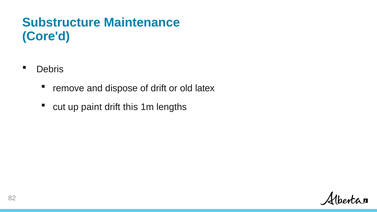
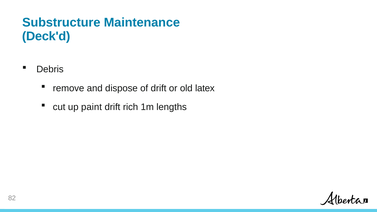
Core'd: Core'd -> Deck'd (46, 36)
this: this -> rich (131, 107)
